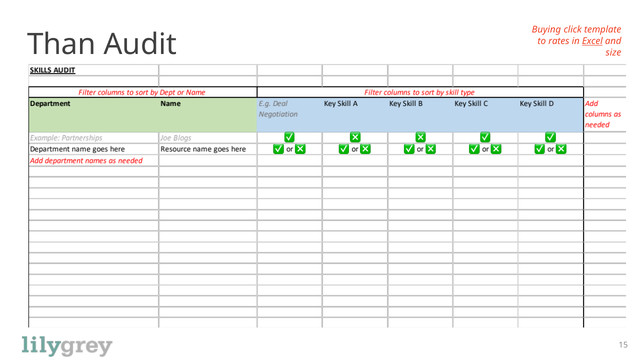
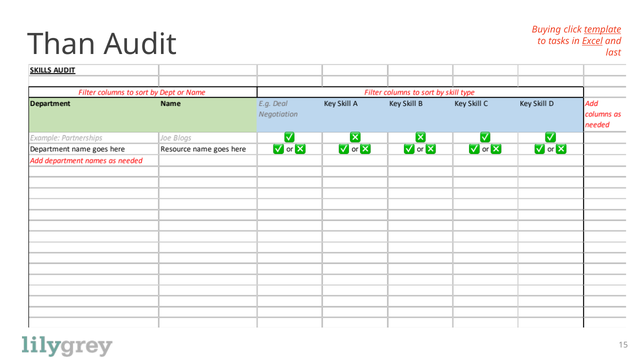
template underline: none -> present (603, 30)
rates: rates -> tasks (559, 41)
size: size -> last (613, 52)
